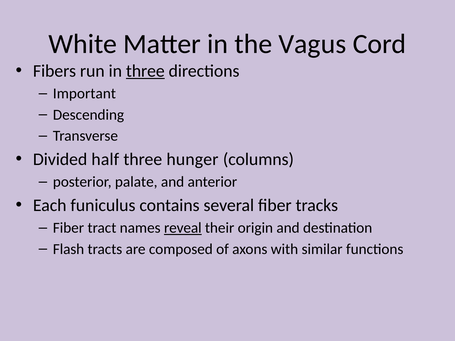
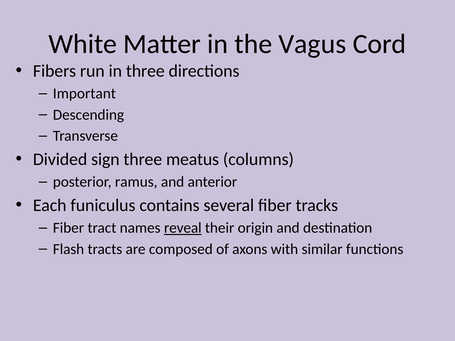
three underline: present -> none (145, 71)
half: half -> sign (105, 159)
hunger: hunger -> meatus (193, 159)
palate: palate -> ramus (136, 182)
